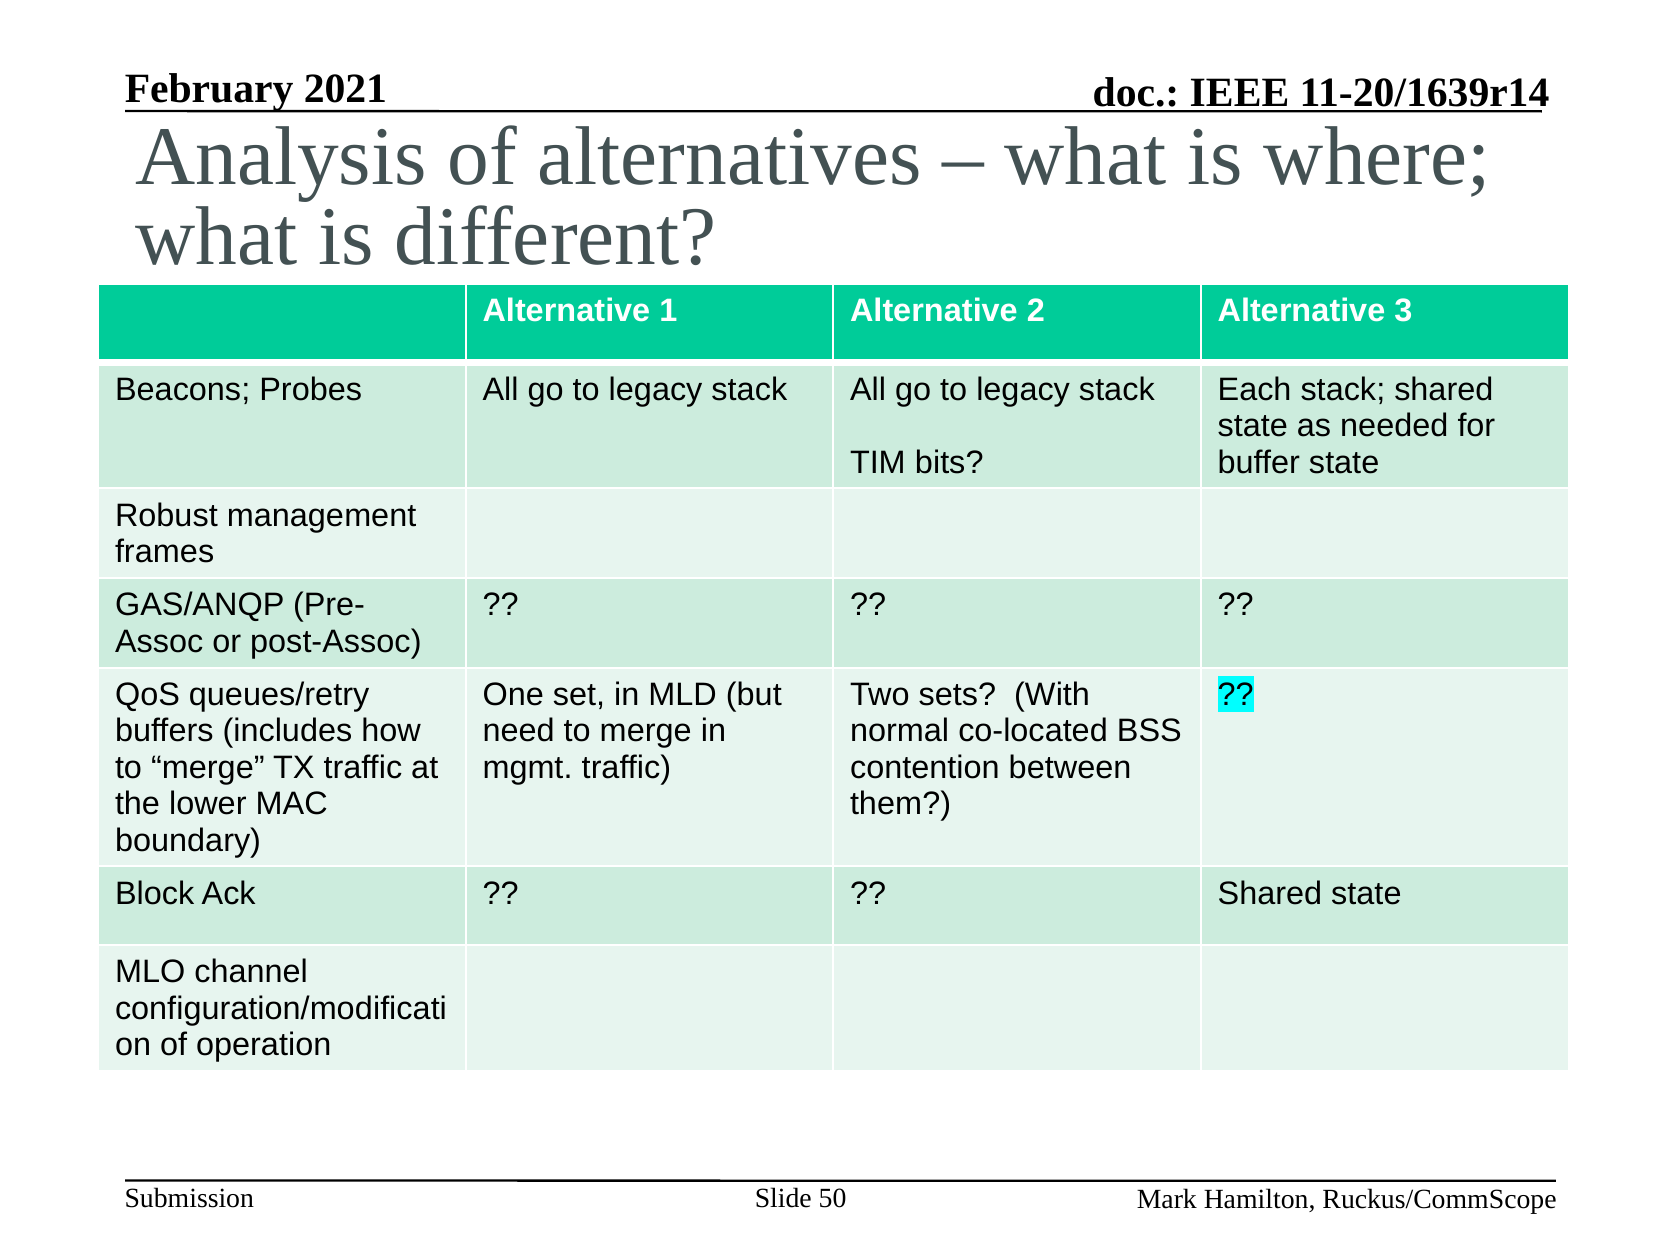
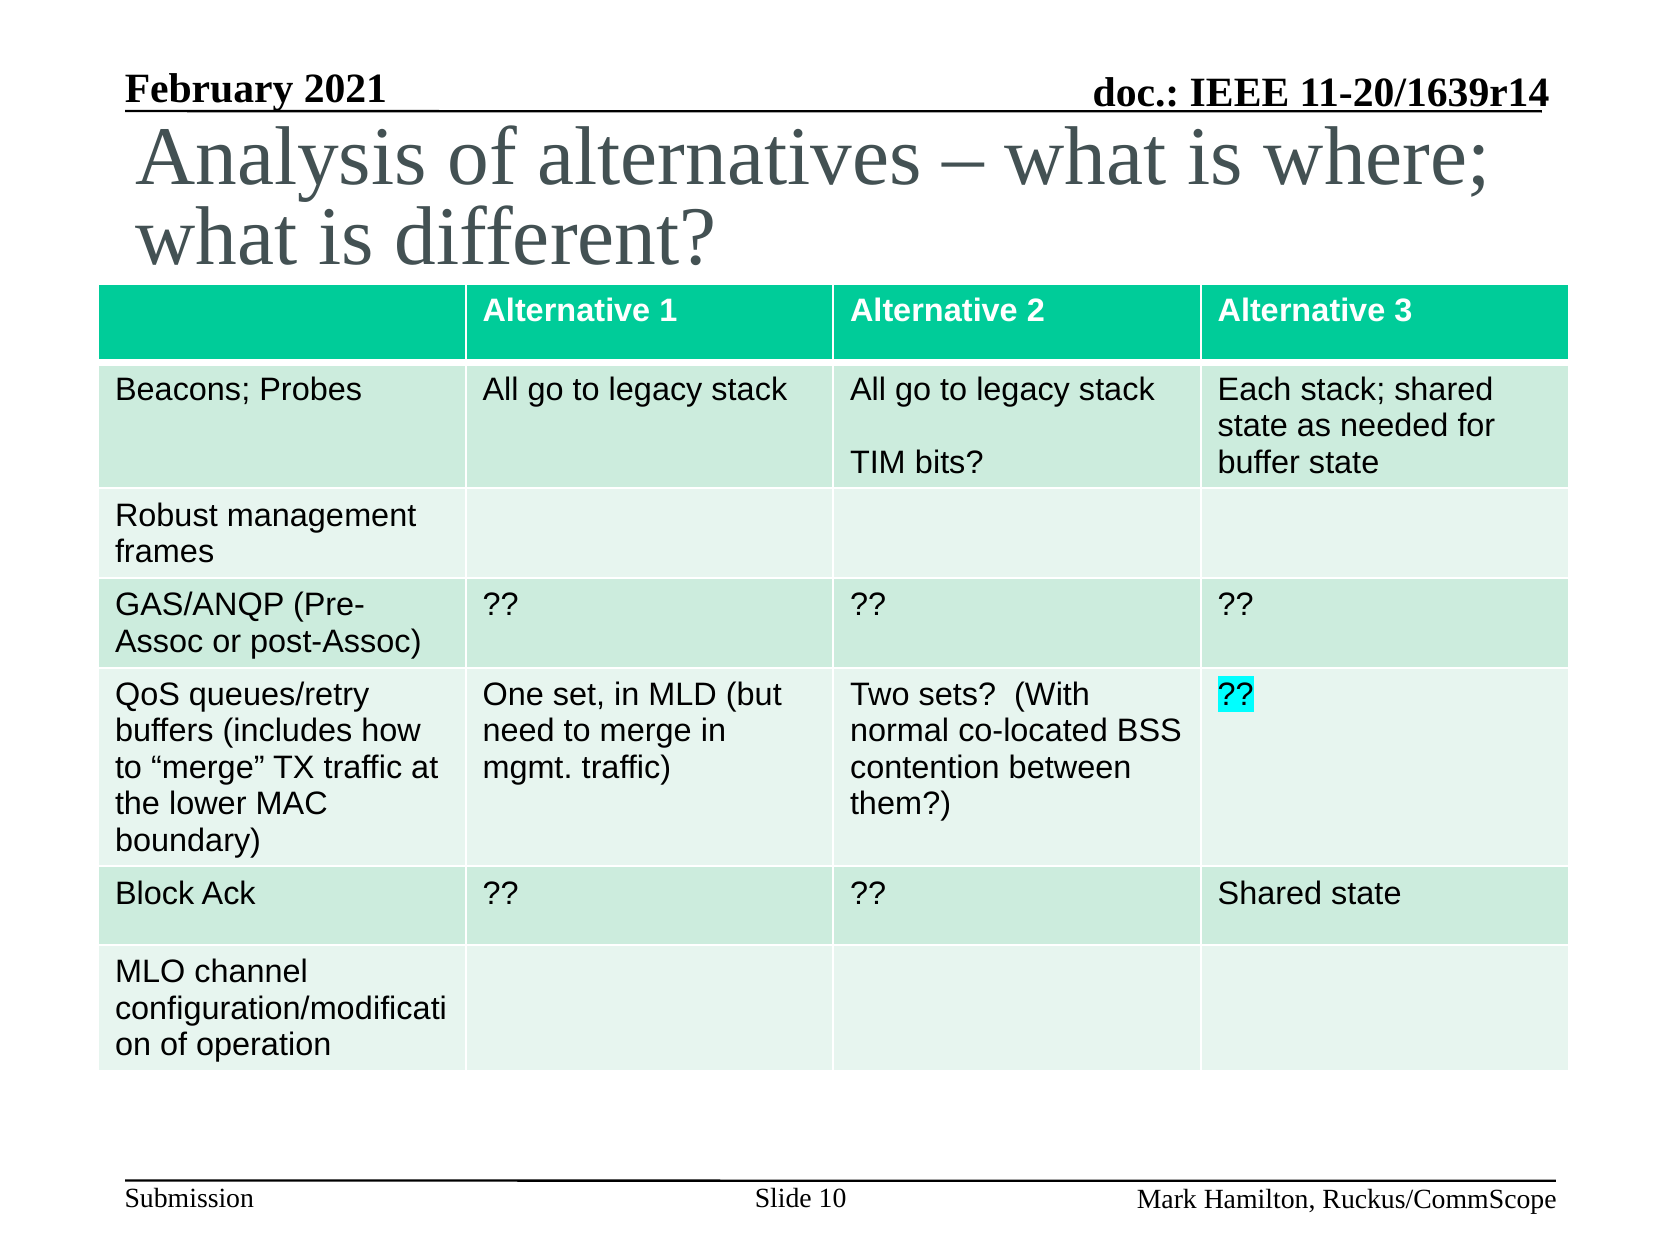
50: 50 -> 10 (833, 1198)
